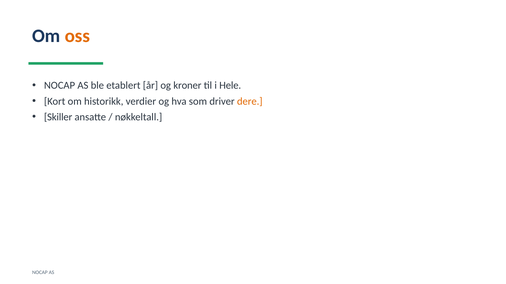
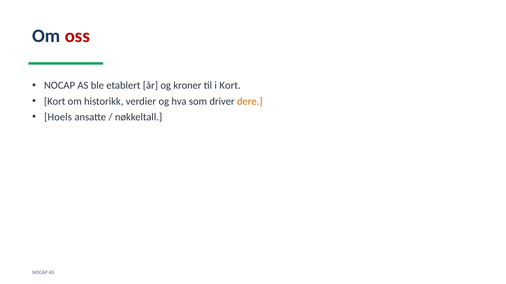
oss colour: orange -> red (77, 36)
i Hele: Hele -> Kort (230, 86)
Skiller: Skiller -> Hoels (58, 117)
